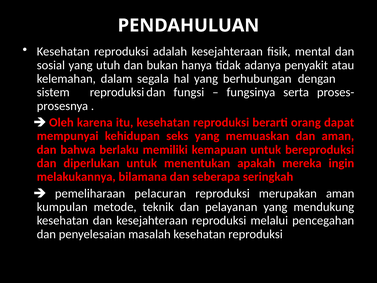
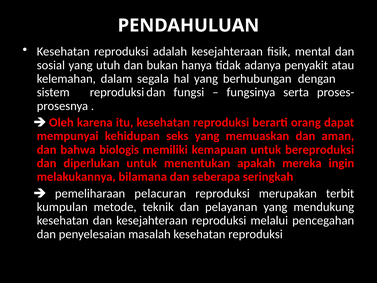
berlaku: berlaku -> biologis (119, 150)
merupakan aman: aman -> terbit (340, 193)
